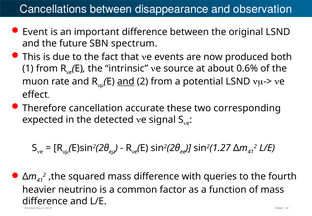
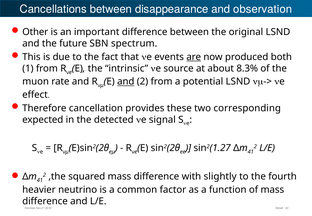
Event: Event -> Other (35, 32)
are underline: none -> present (194, 57)
0.6%: 0.6% -> 8.3% (247, 68)
accurate: accurate -> provides (145, 108)
queries: queries -> slightly (220, 177)
